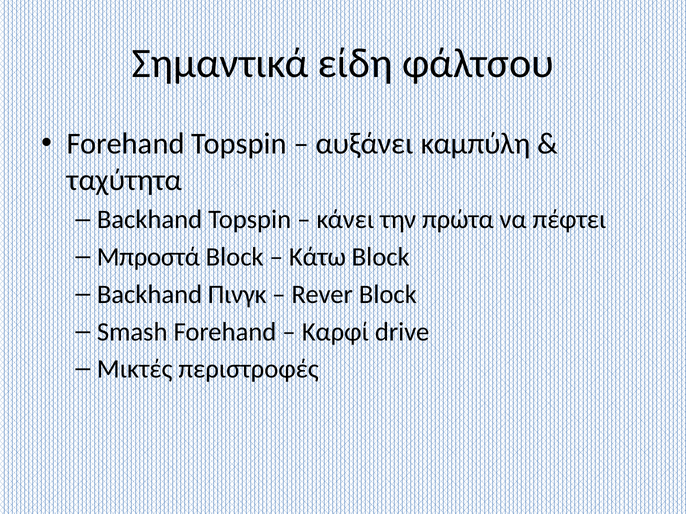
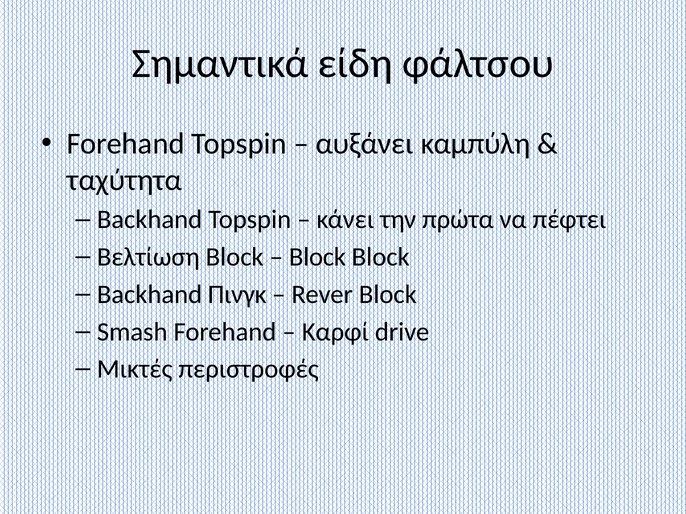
Μπροστά: Μπροστά -> Βελτίωση (148, 257)
Κάτω: Κάτω -> Block (317, 257)
